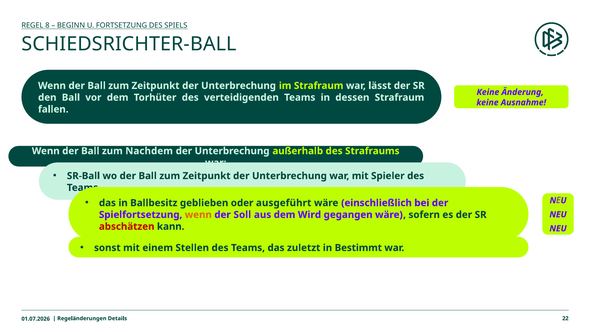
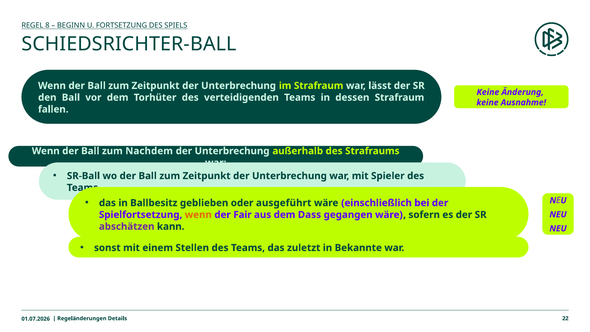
Soll: Soll -> Fair (242, 215)
Wird: Wird -> Dass (309, 215)
abschätzen colour: red -> purple (127, 226)
Bestimmt: Bestimmt -> Bekannte (358, 248)
